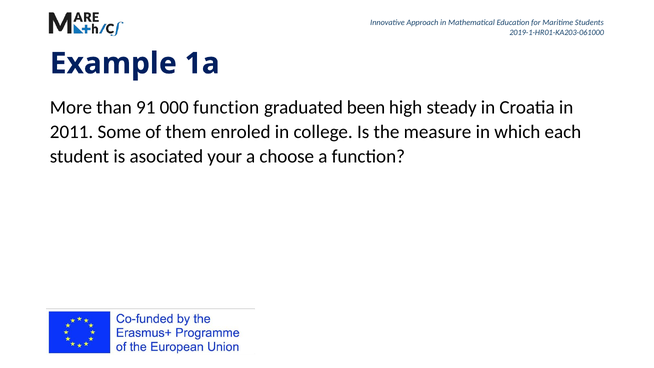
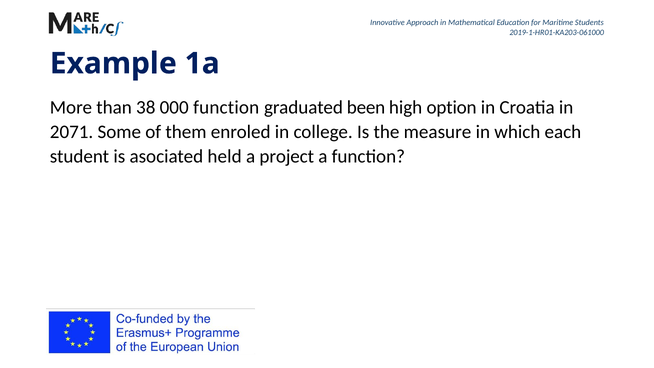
91: 91 -> 38 (146, 107)
steady: steady -> option (452, 107)
2011: 2011 -> 2071 (72, 132)
your: your -> held (225, 156)
choose: choose -> project (287, 156)
